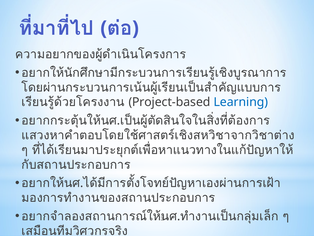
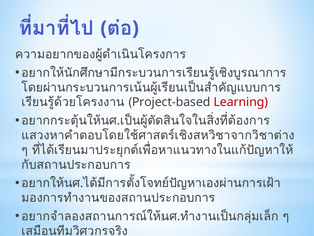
Learning colour: blue -> red (241, 102)
